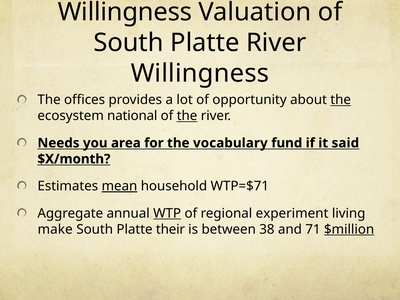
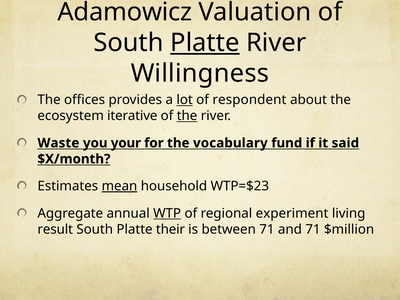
Willingness: Willingness -> Adamowicz (125, 12)
Platte underline: none -> present (205, 43)
lot underline: none -> present (185, 100)
opportunity: opportunity -> respondent (249, 100)
the underline: present -> none (341, 100)
national: national -> iterative (132, 116)
Needs: Needs -> Waste (58, 143)
area: area -> your (126, 143)
WTP=$71: WTP=$71 -> WTP=$23 (240, 186)
make: make -> result (55, 229)
between 38: 38 -> 71 (267, 229)
$million underline: present -> none (349, 229)
